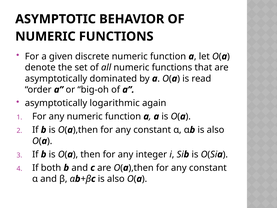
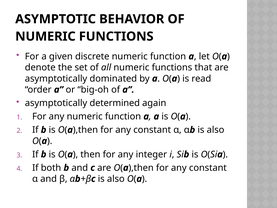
logarithmic: logarithmic -> determined (115, 103)
